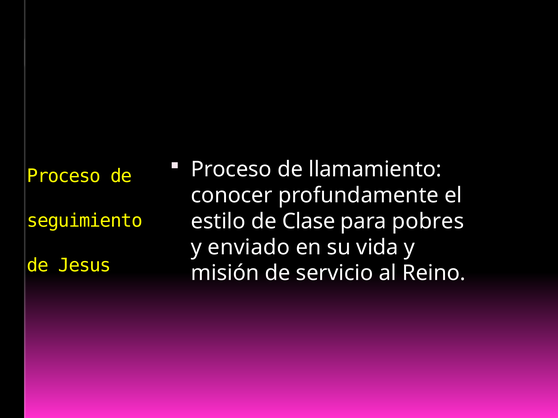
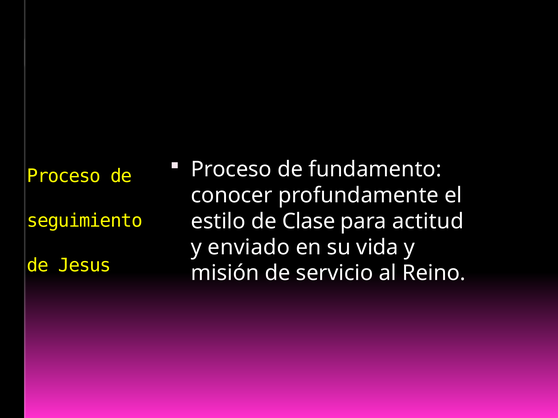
llamamiento: llamamiento -> fundamento (375, 170)
pobres: pobres -> actitud (428, 222)
